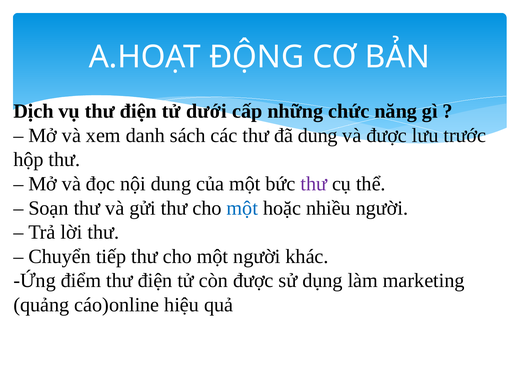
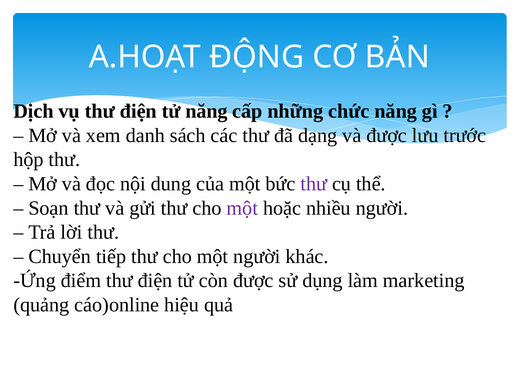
tử dưới: dưới -> năng (207, 111)
đã dung: dung -> dạng (318, 135)
một colour: blue -> purple (242, 208)
